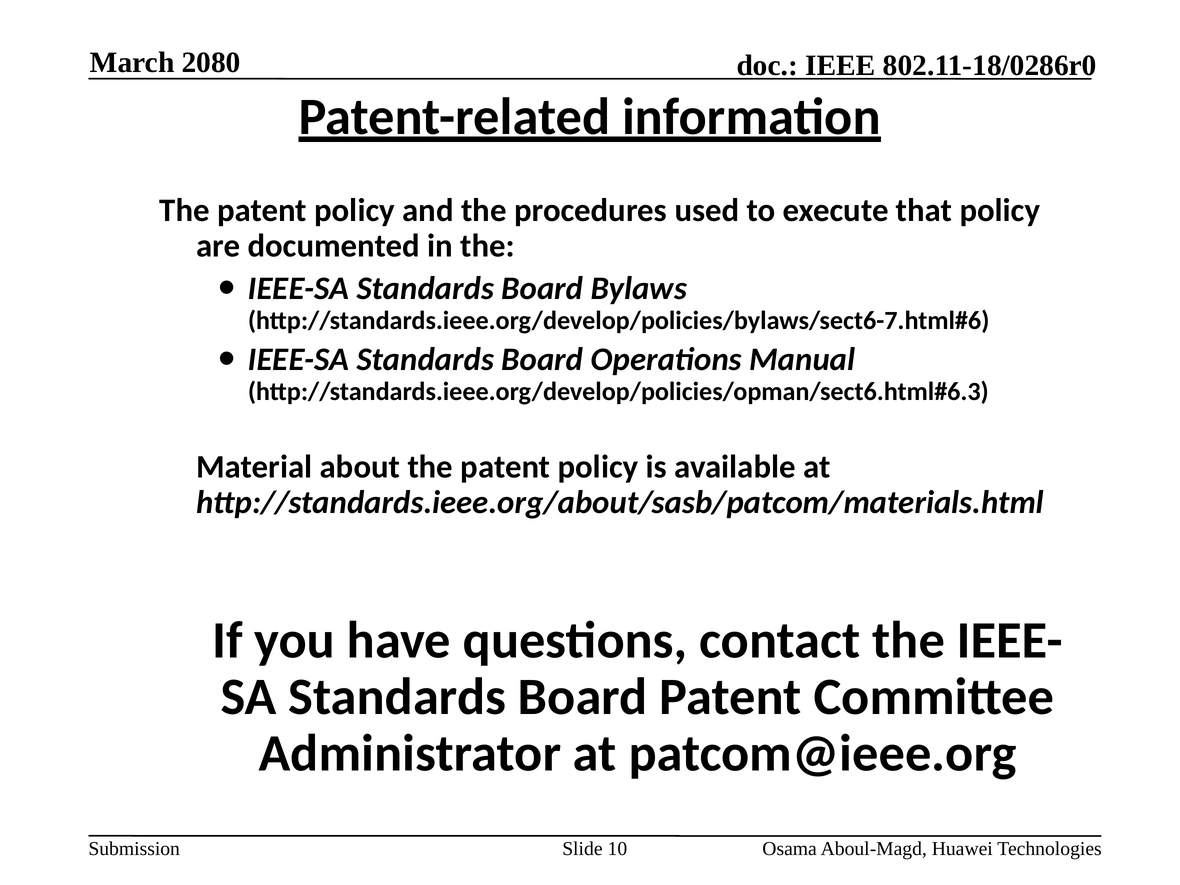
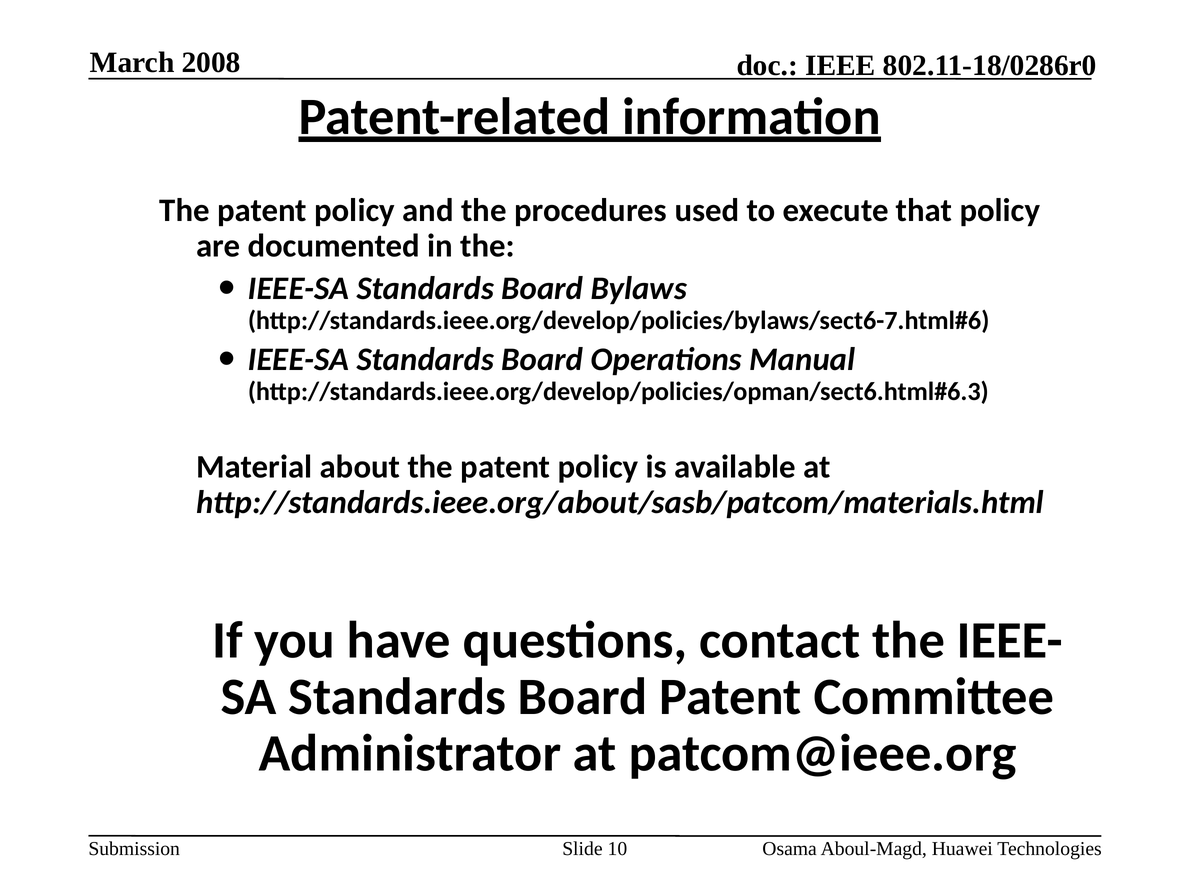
2080: 2080 -> 2008 (211, 63)
